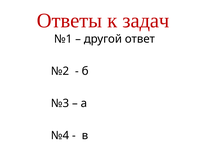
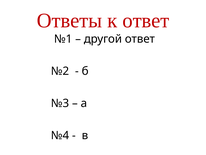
к задач: задач -> ответ (146, 21)
